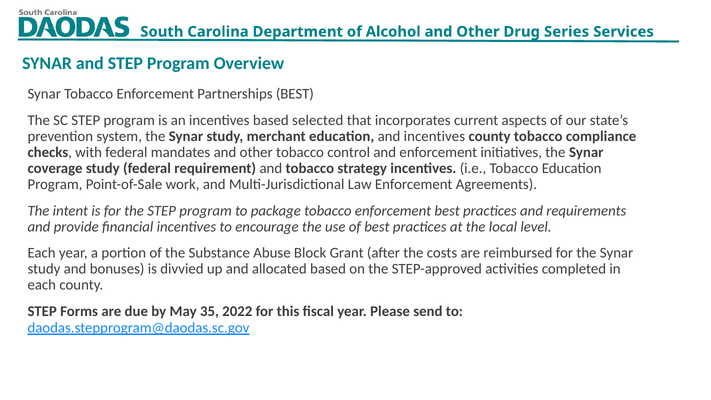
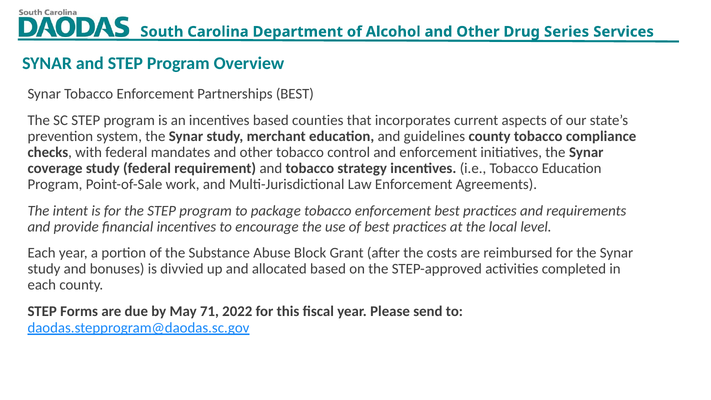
selected: selected -> counties (318, 120)
and incentives: incentives -> guidelines (434, 136)
35: 35 -> 71 (209, 311)
